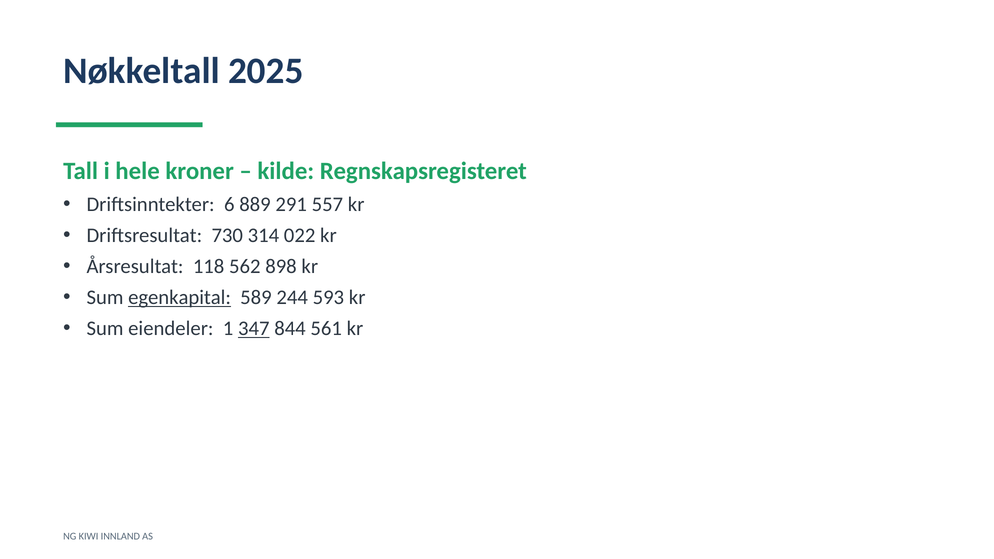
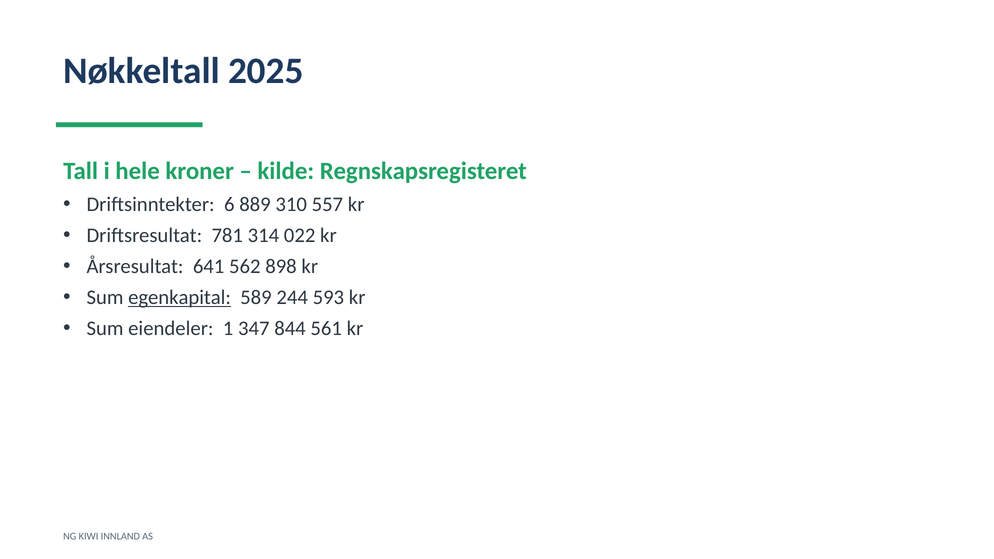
291: 291 -> 310 (291, 204)
730: 730 -> 781 (227, 235)
118: 118 -> 641 (209, 267)
347 underline: present -> none (254, 329)
